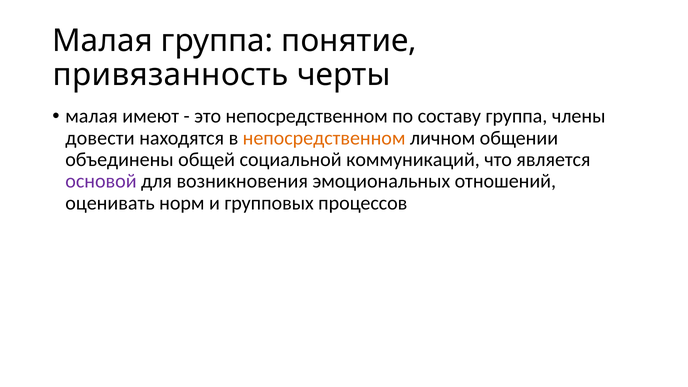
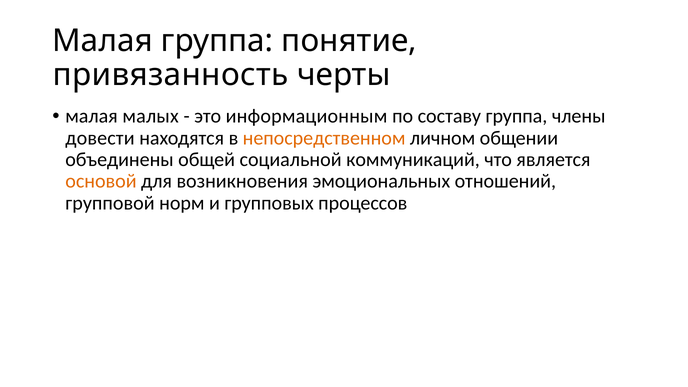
имеют: имеют -> малых (151, 116)
это непосредственном: непосредственном -> информационным (307, 116)
основой colour: purple -> orange (101, 181)
оценивать: оценивать -> групповой (110, 203)
